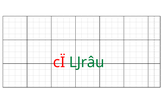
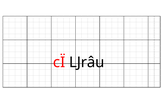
Ǉrâu colour: green -> black (87, 63)
